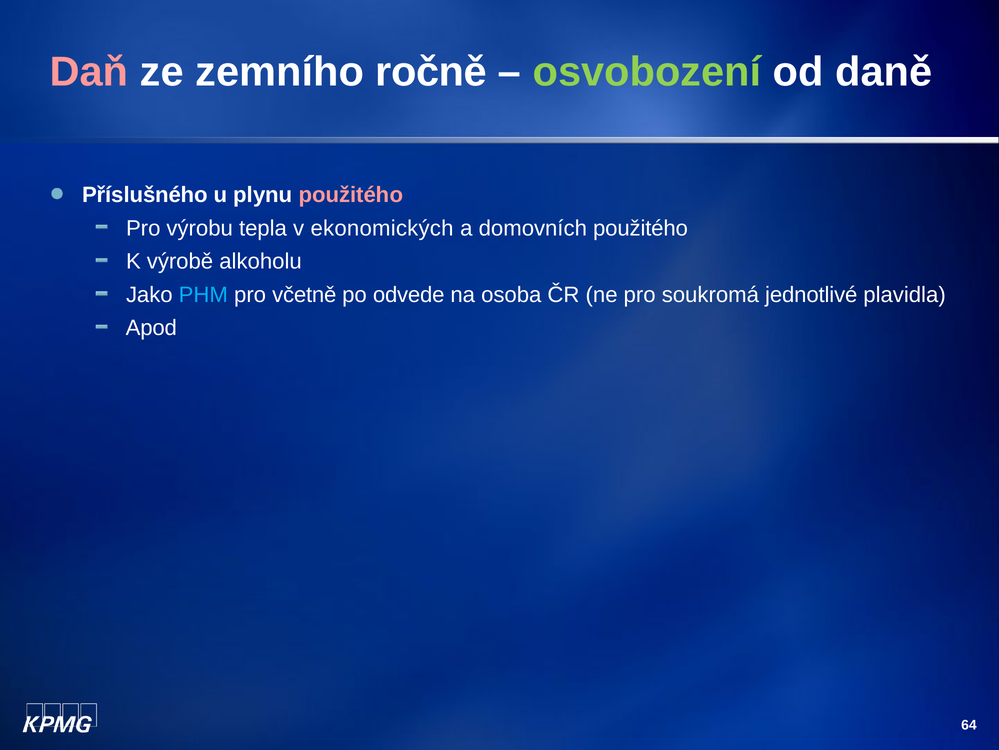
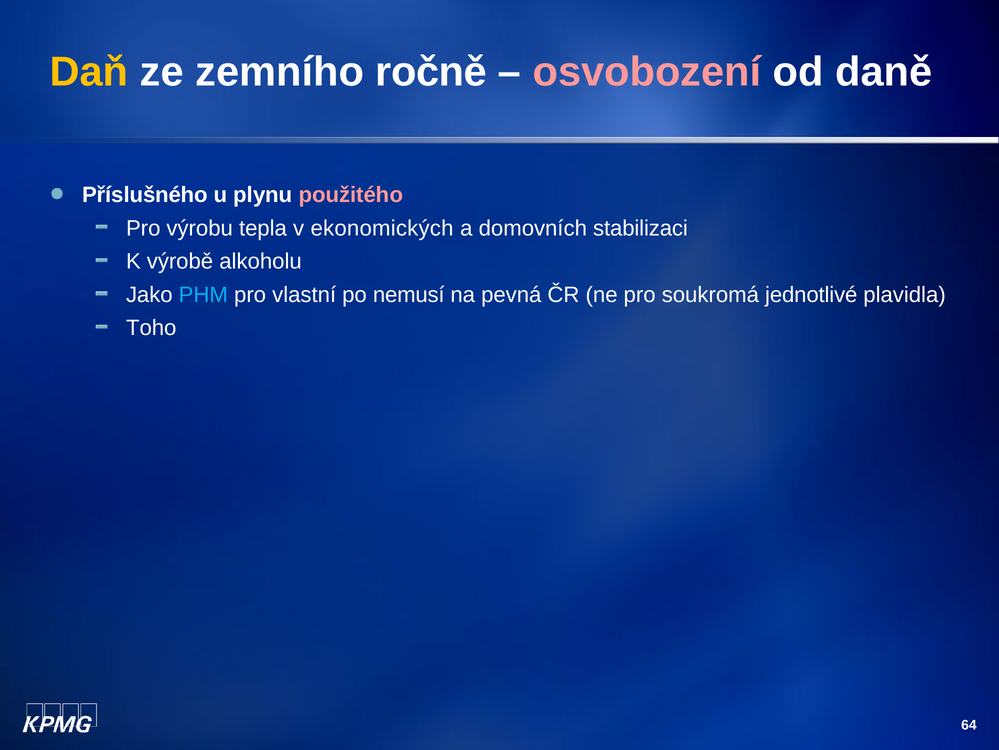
Daň colour: pink -> yellow (89, 72)
osvobození colour: light green -> pink (647, 72)
domovních použitého: použitého -> stabilizaci (640, 228)
včetně: včetně -> vlastní (304, 295)
odvede: odvede -> nemusí (409, 295)
osoba: osoba -> pevná (511, 295)
Apod: Apod -> Toho (151, 328)
